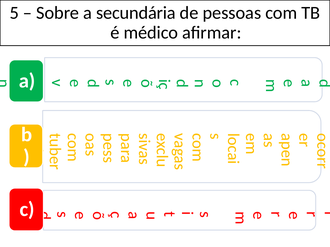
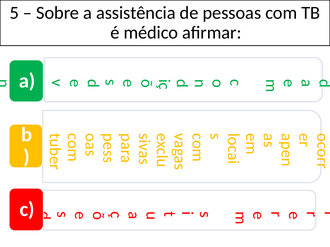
secundária: secundária -> assistência (136, 13)
